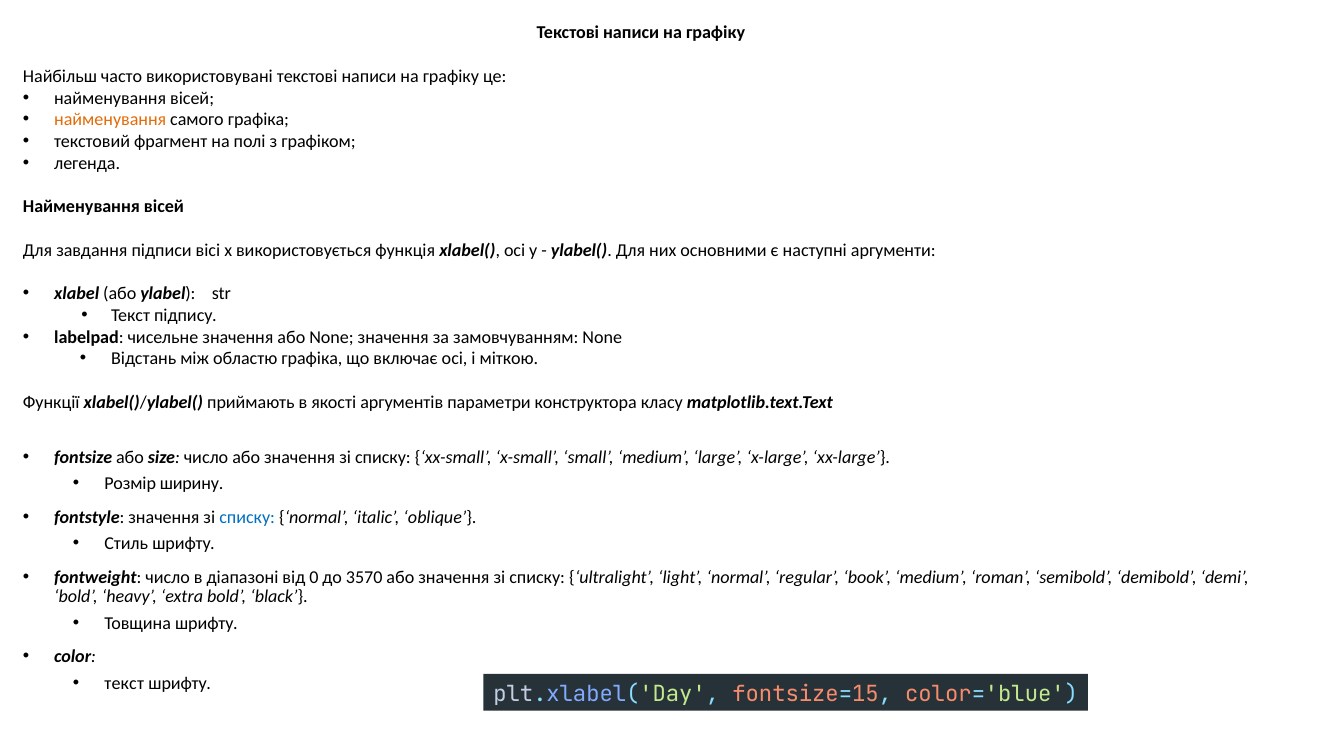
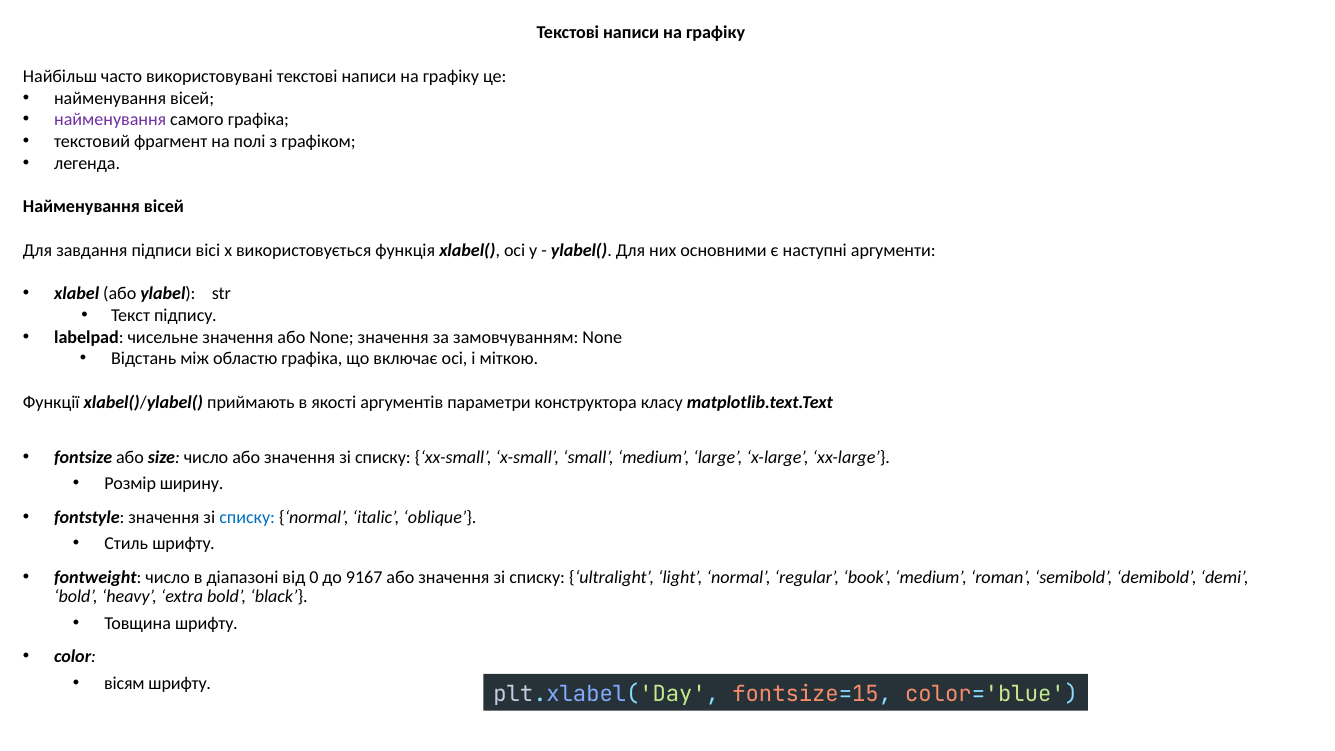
найменування colour: orange -> purple (110, 120)
3570: 3570 -> 9167 (364, 577)
текст: текст -> вісям (124, 683)
